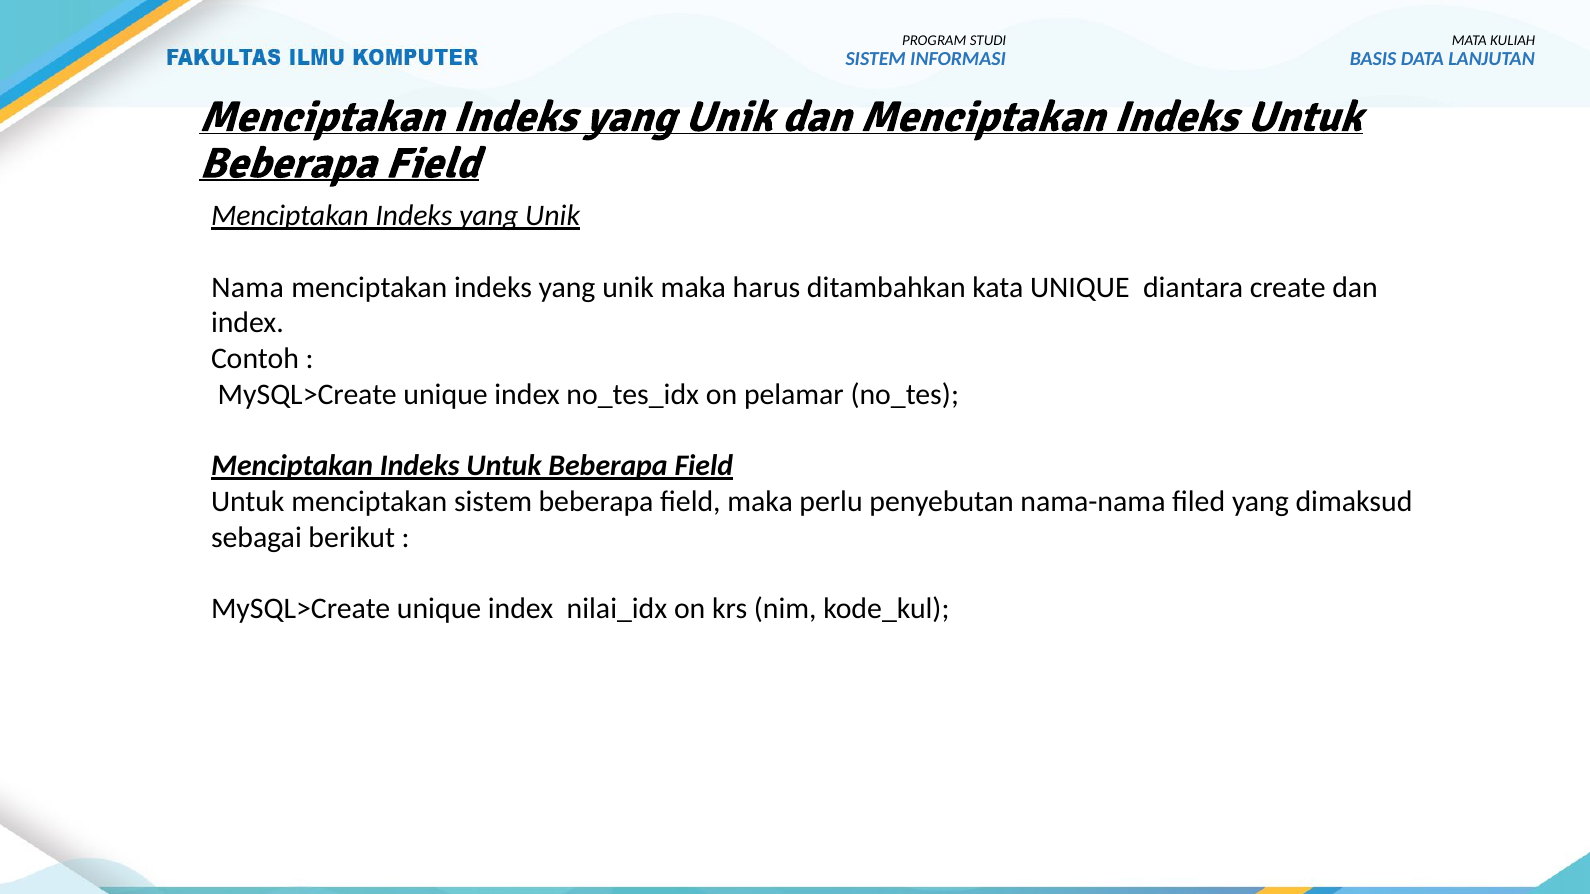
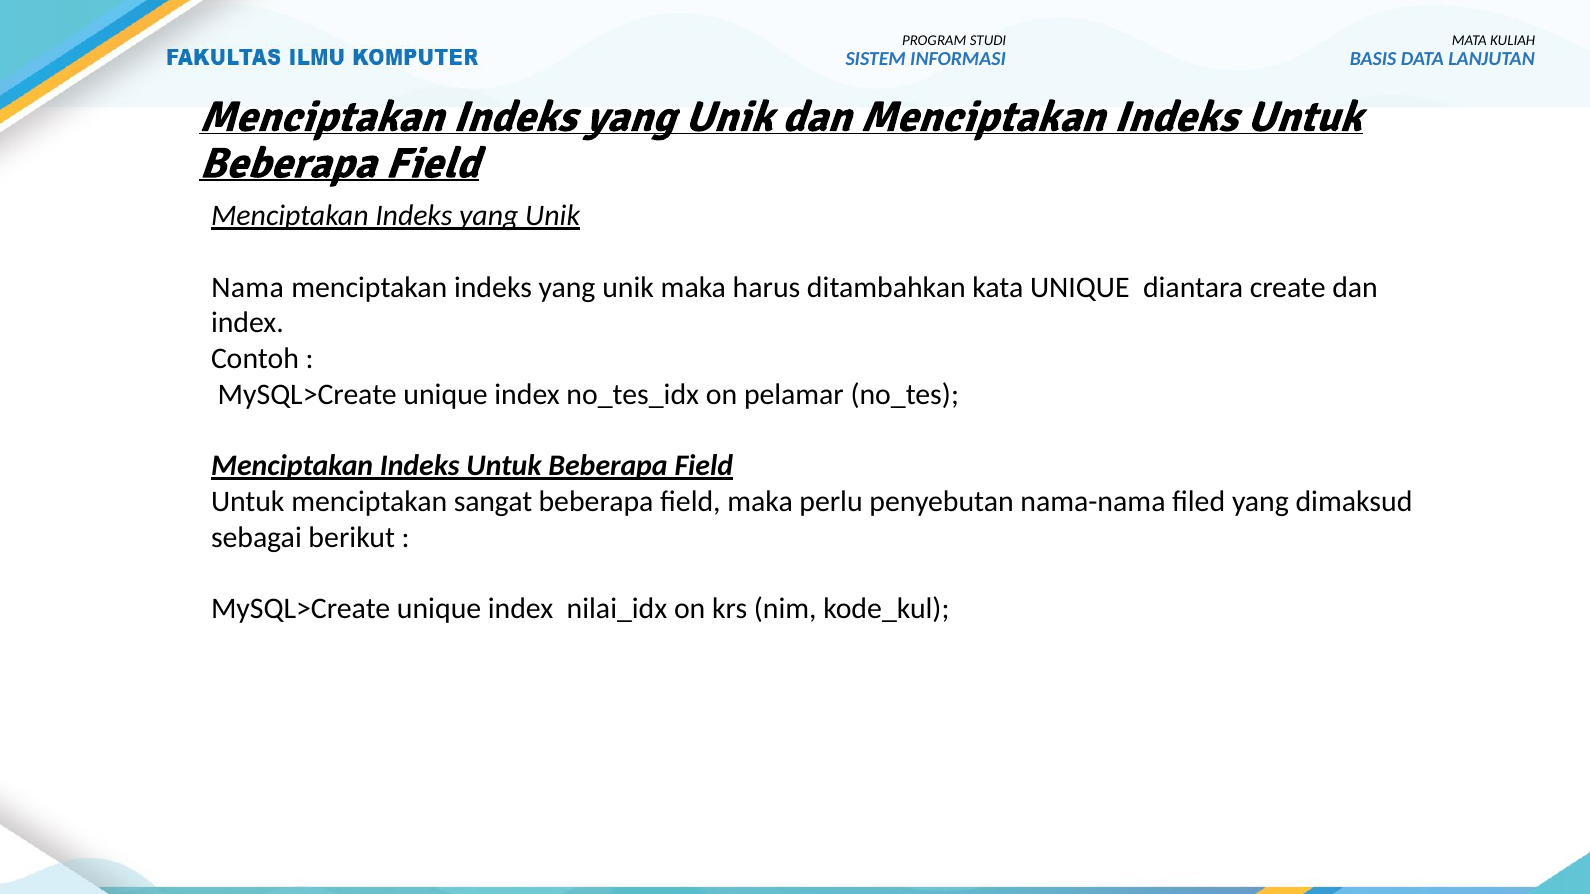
menciptakan sistem: sistem -> sangat (493, 502)
